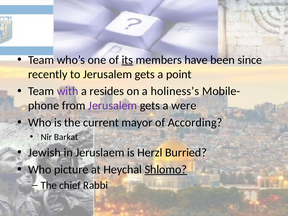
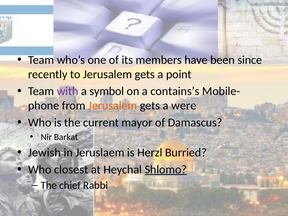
its underline: present -> none (127, 60)
resides: resides -> symbol (107, 91)
holiness’s: holiness’s -> contains’s (175, 91)
Jerusalem colour: purple -> orange (113, 106)
According: According -> Damascus (195, 123)
picture: picture -> closest (71, 169)
